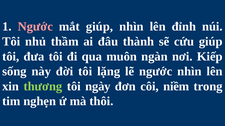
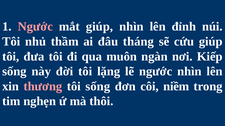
thành: thành -> tháng (138, 42)
thương colour: light green -> pink (43, 87)
tôi ngày: ngày -> sống (98, 87)
